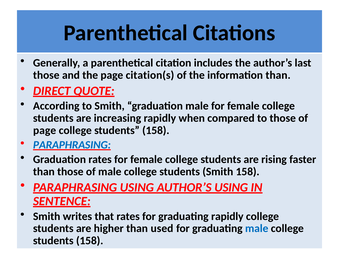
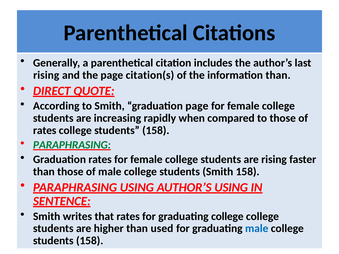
those: those -> rising (46, 75)
graduation male: male -> page (197, 106)
page: page -> rates (45, 130)
PARAPHRASING colour: blue -> green (72, 145)
graduating rapidly: rapidly -> college (227, 217)
